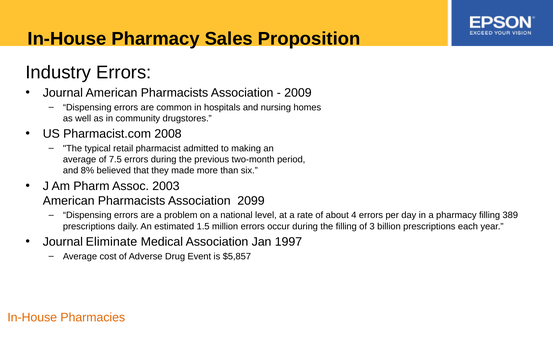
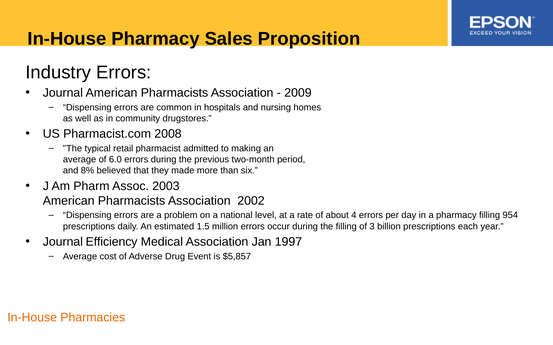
7.5: 7.5 -> 6.0 (115, 160)
2099: 2099 -> 2002 (251, 201)
389: 389 -> 954 (510, 216)
Eliminate: Eliminate -> Efficiency (112, 242)
